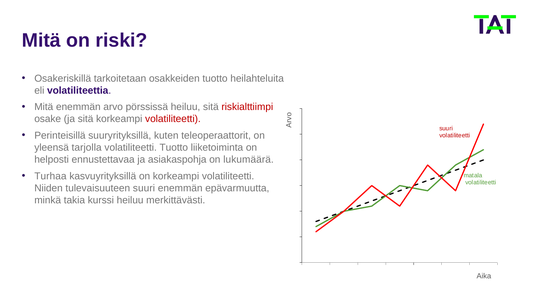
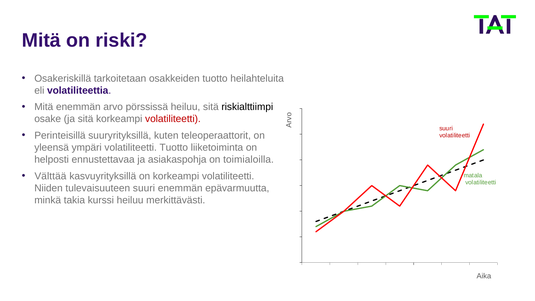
riskialttiimpi colour: red -> black (247, 107)
tarjolla: tarjolla -> ympäri (87, 148)
lukumäärä: lukumäärä -> toimialoilla (249, 160)
Turhaa: Turhaa -> Välttää (50, 176)
